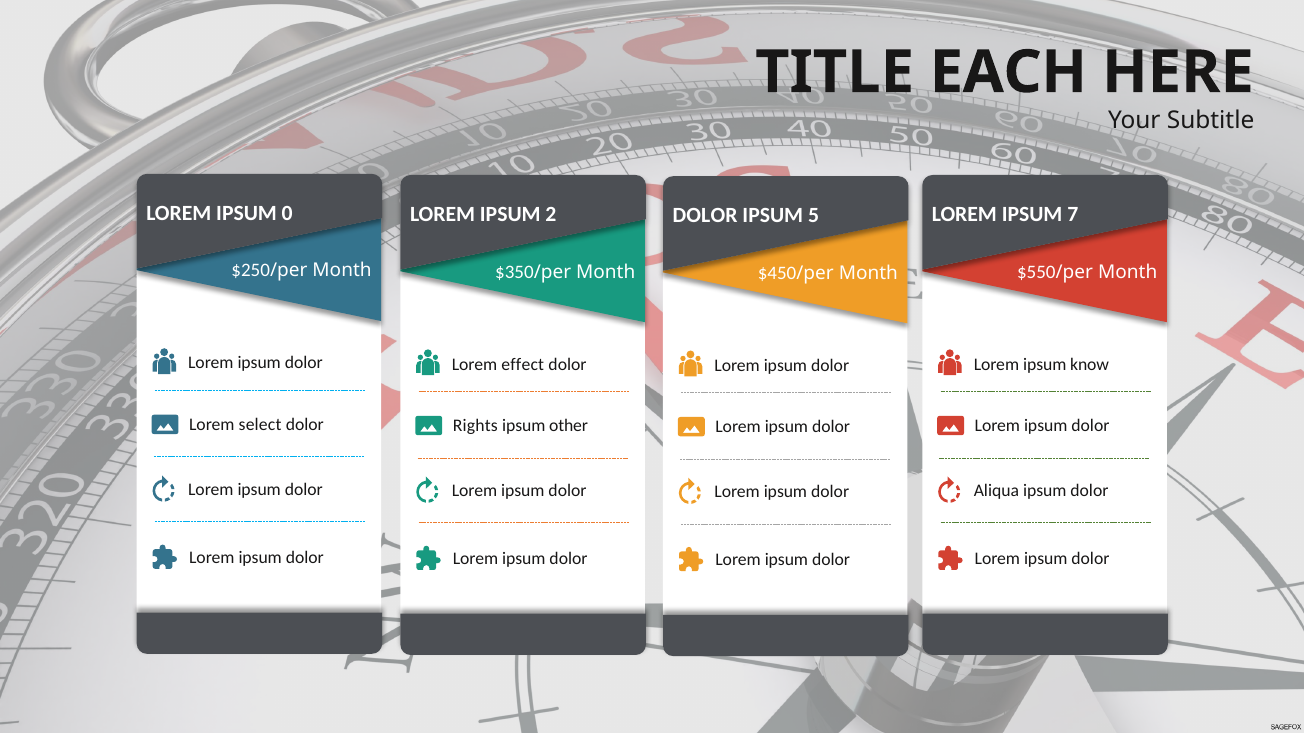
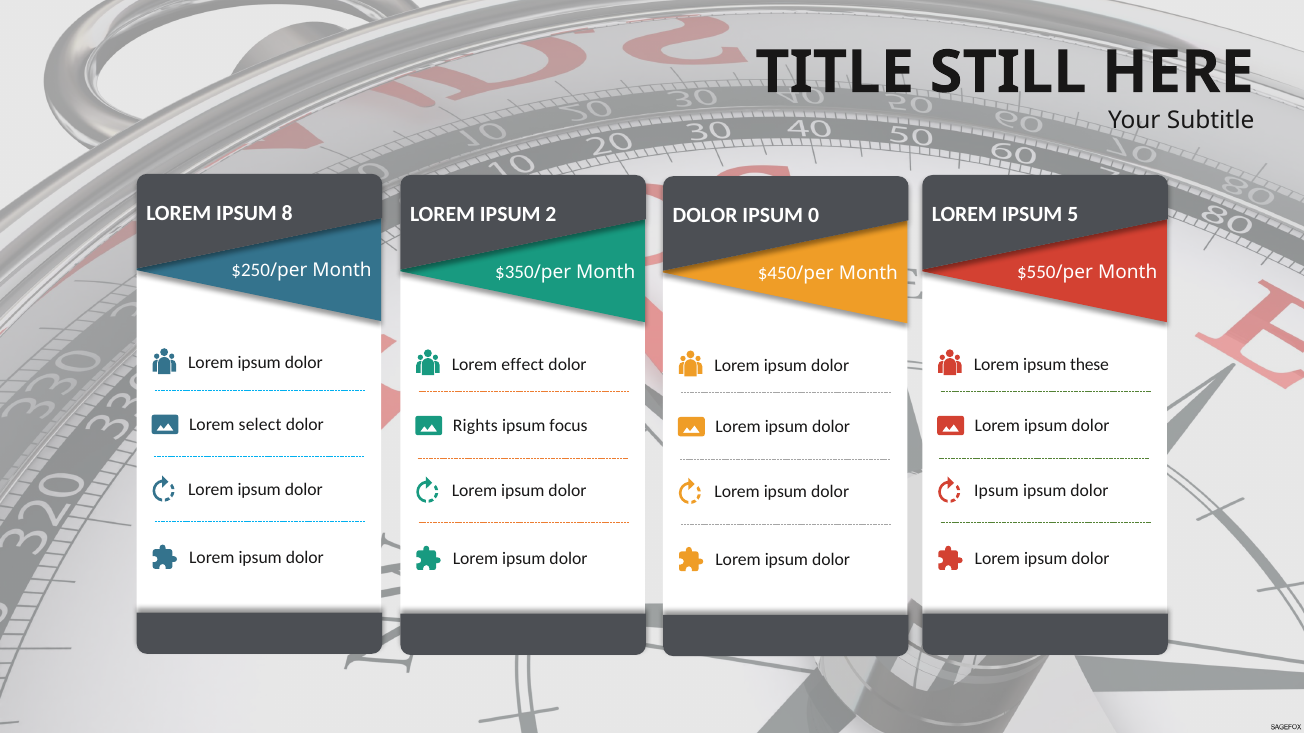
EACH: EACH -> STILL (1008, 72)
0: 0 -> 8 (287, 213)
7: 7 -> 5 (1073, 214)
5: 5 -> 0 (814, 216)
know: know -> these (1090, 364)
other: other -> focus (569, 426)
Aliqua: Aliqua -> Ipsum (996, 491)
